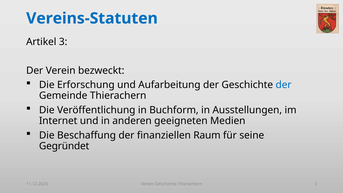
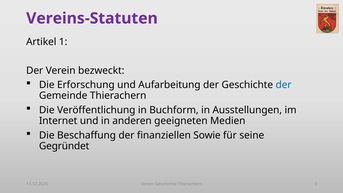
Vereins-Statuten colour: blue -> purple (92, 18)
Artikel 3: 3 -> 1 (63, 42)
Raum: Raum -> Sowie (207, 135)
